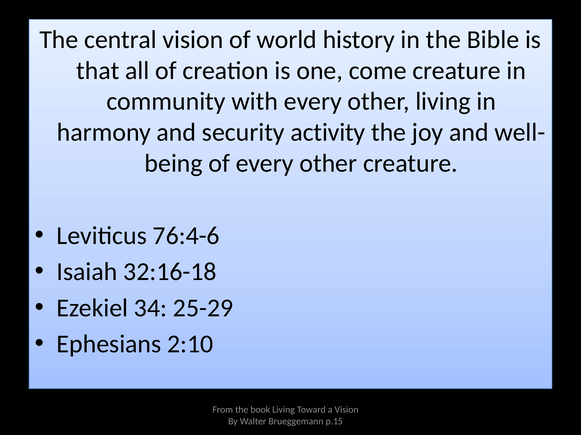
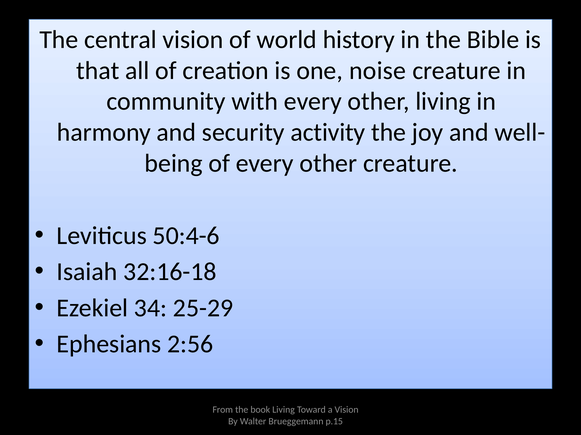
come: come -> noise (378, 71)
76:4-6: 76:4-6 -> 50:4-6 (186, 236)
2:10: 2:10 -> 2:56 (190, 345)
